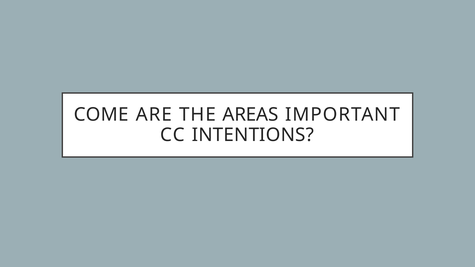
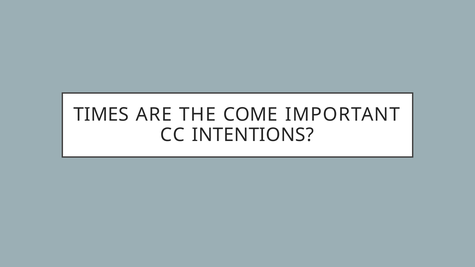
COME: COME -> TIMES (101, 115)
AREAS: AREAS -> COME (250, 115)
